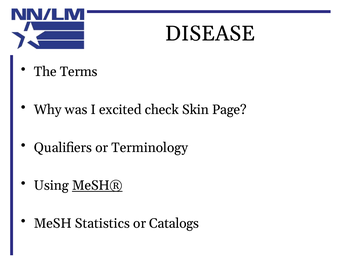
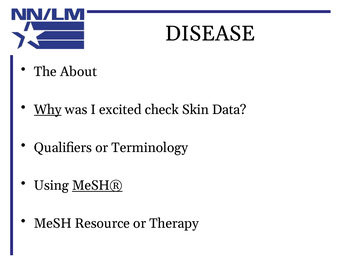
Terms: Terms -> About (79, 72)
Why underline: none -> present (48, 110)
Page: Page -> Data (229, 110)
Statistics: Statistics -> Resource (102, 223)
Catalogs: Catalogs -> Therapy (174, 223)
